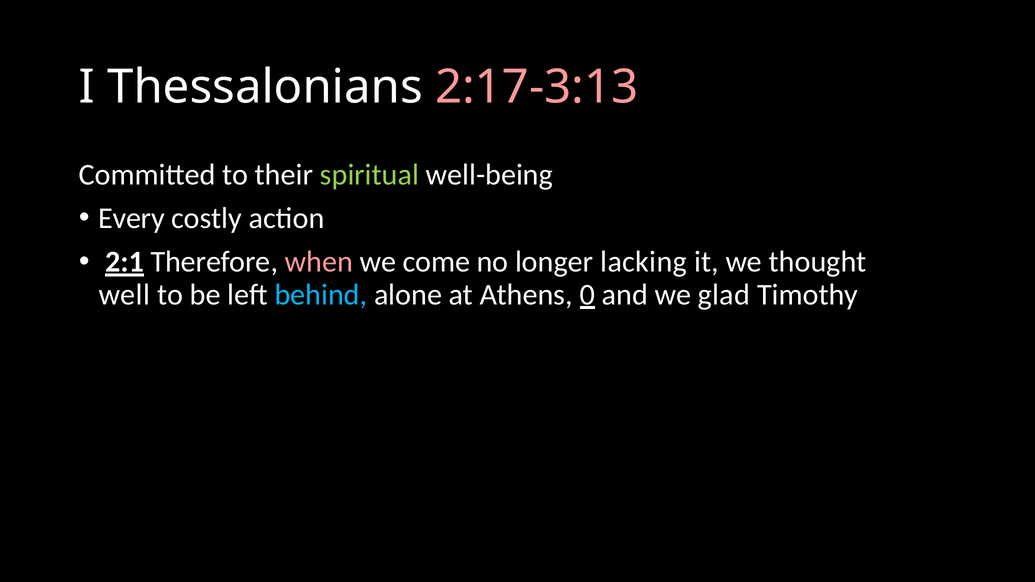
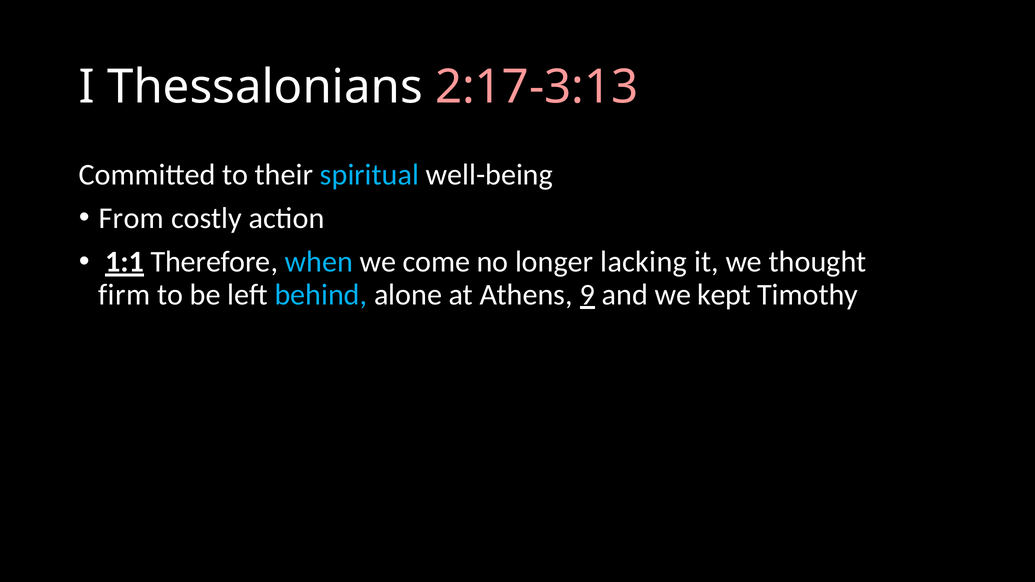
spiritual colour: light green -> light blue (370, 175)
Every: Every -> From (131, 218)
2:1: 2:1 -> 1:1 (124, 262)
when colour: pink -> light blue (319, 262)
well: well -> firm (124, 295)
0: 0 -> 9 (587, 295)
glad: glad -> kept (724, 295)
